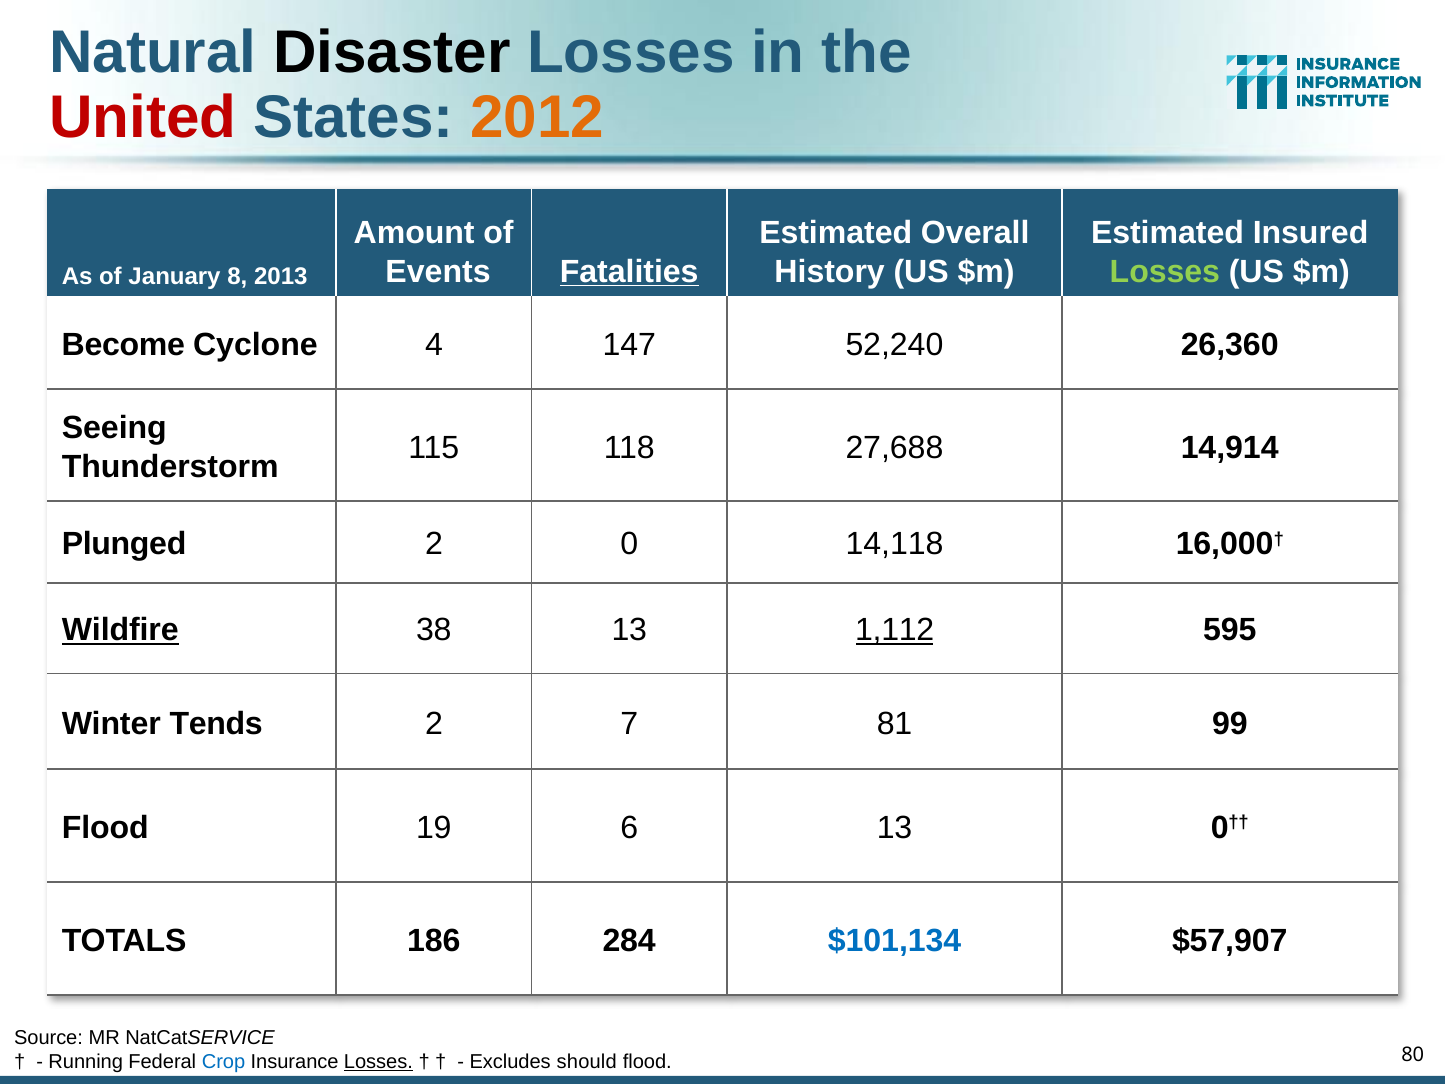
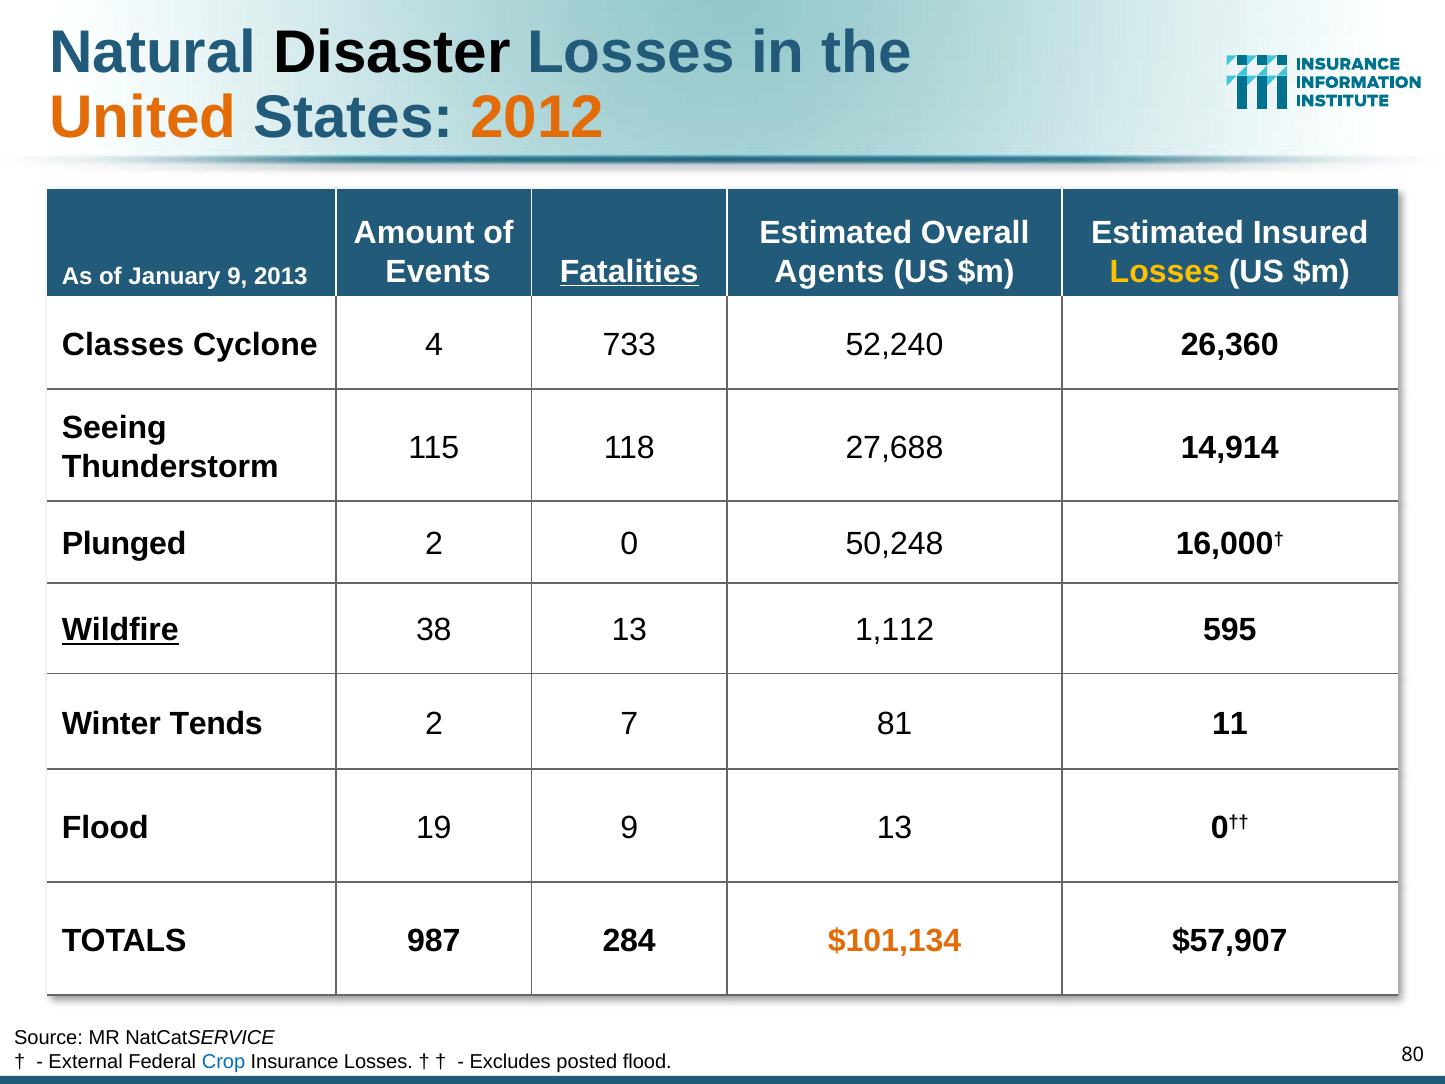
United colour: red -> orange (143, 117)
History: History -> Agents (830, 272)
Losses colour: light green -> yellow (1165, 272)
January 8: 8 -> 9 (237, 276)
Become: Become -> Classes (123, 345)
147: 147 -> 733 (629, 345)
14,118: 14,118 -> 50,248 (895, 544)
1,112 underline: present -> none (895, 630)
99: 99 -> 11 (1230, 723)
19 6: 6 -> 9 (629, 828)
186: 186 -> 987 (434, 940)
$101,134 colour: blue -> orange (895, 940)
Running: Running -> External (86, 1062)
Losses underline: present -> none (378, 1062)
should: should -> posted (587, 1062)
